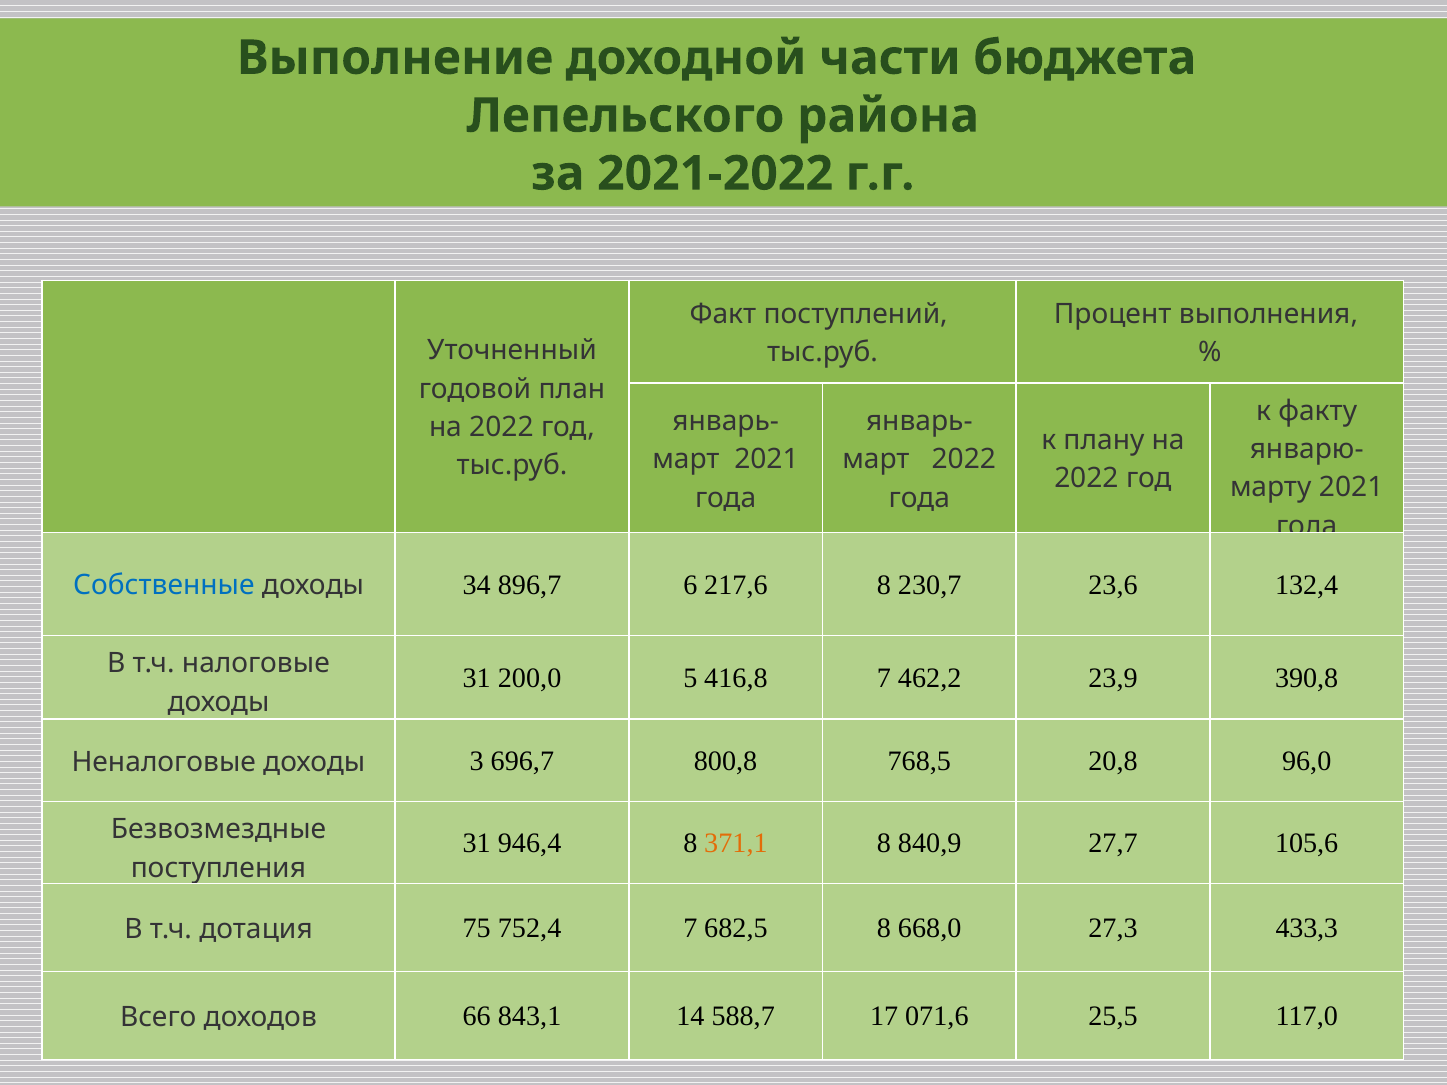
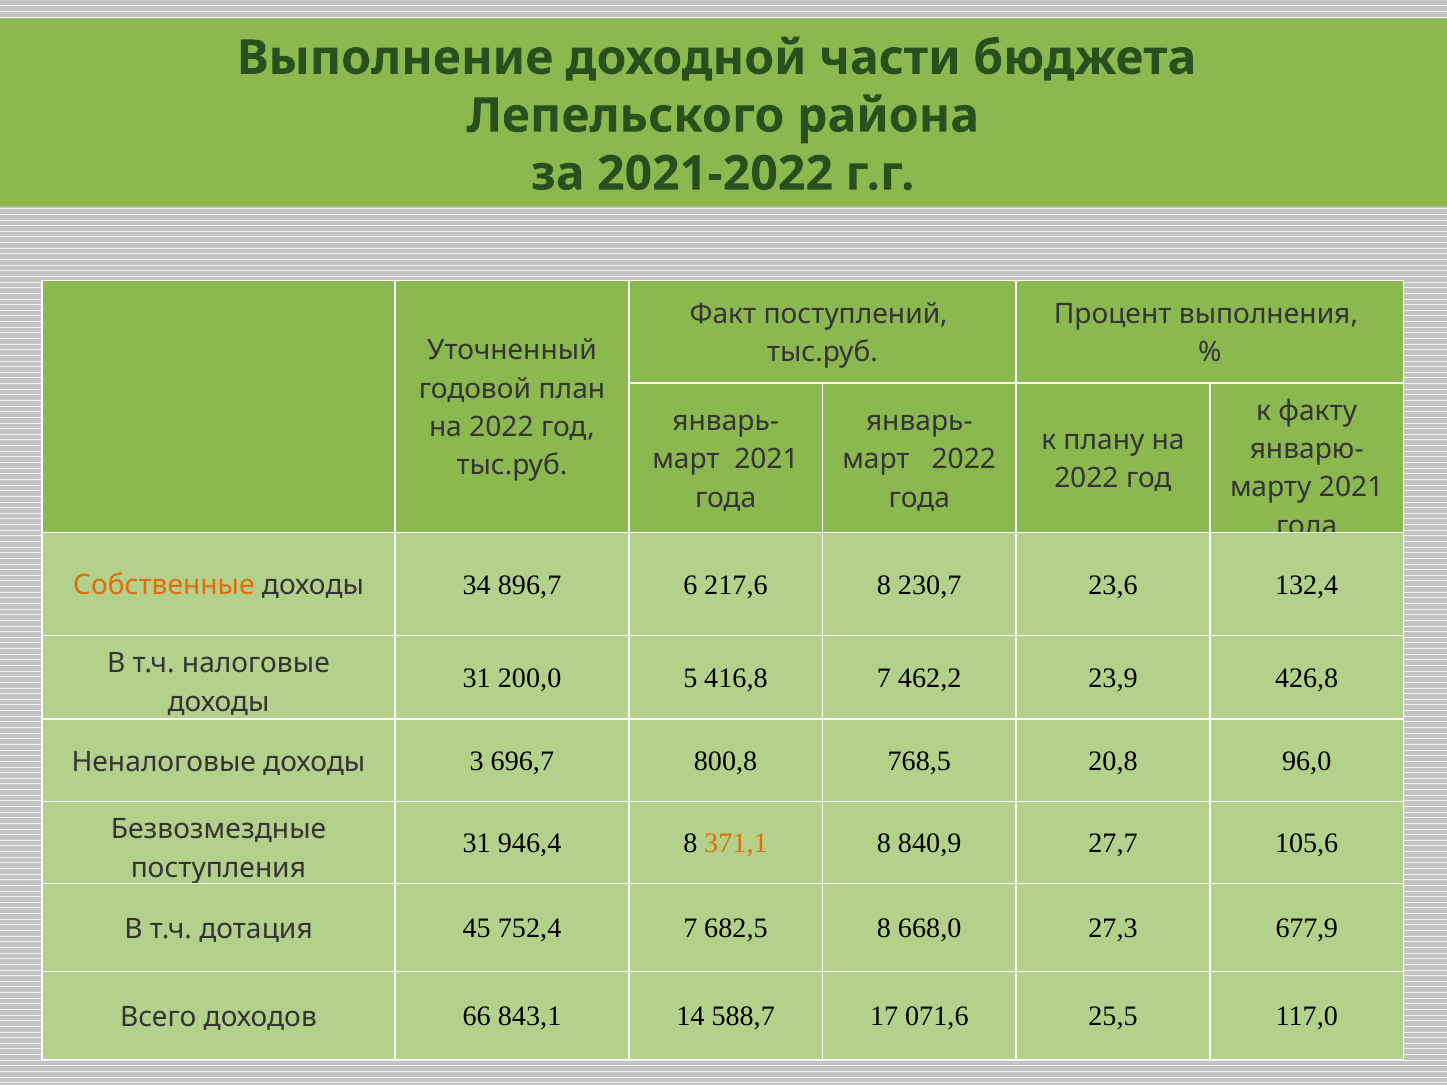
Собственные colour: blue -> orange (164, 586)
390,8: 390,8 -> 426,8 (1307, 678)
75: 75 -> 45 (477, 929)
433,3: 433,3 -> 677,9 (1307, 929)
